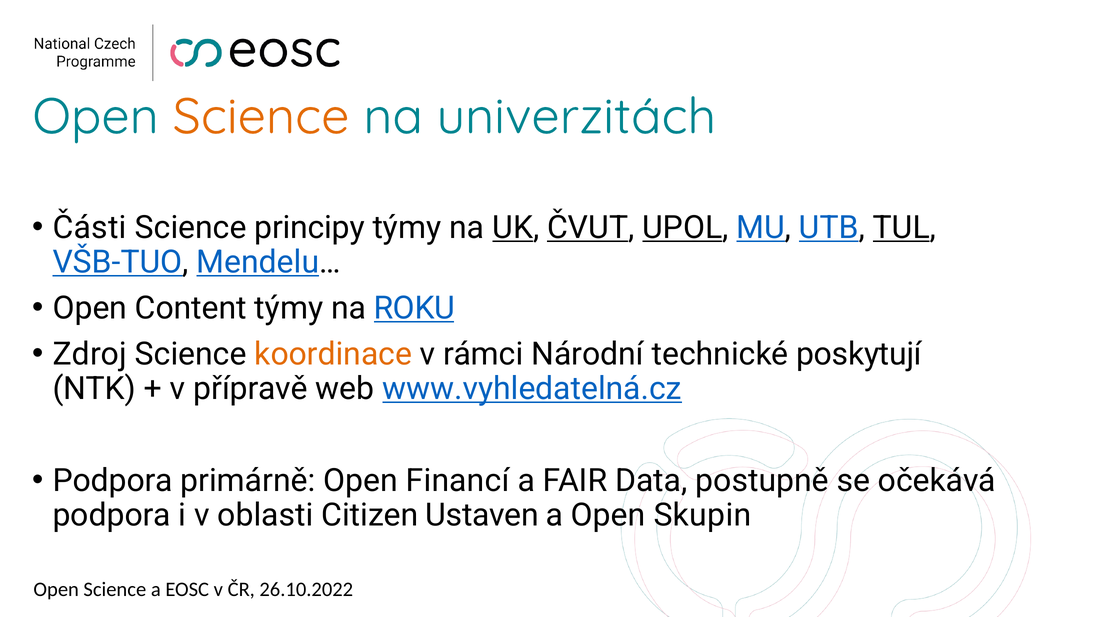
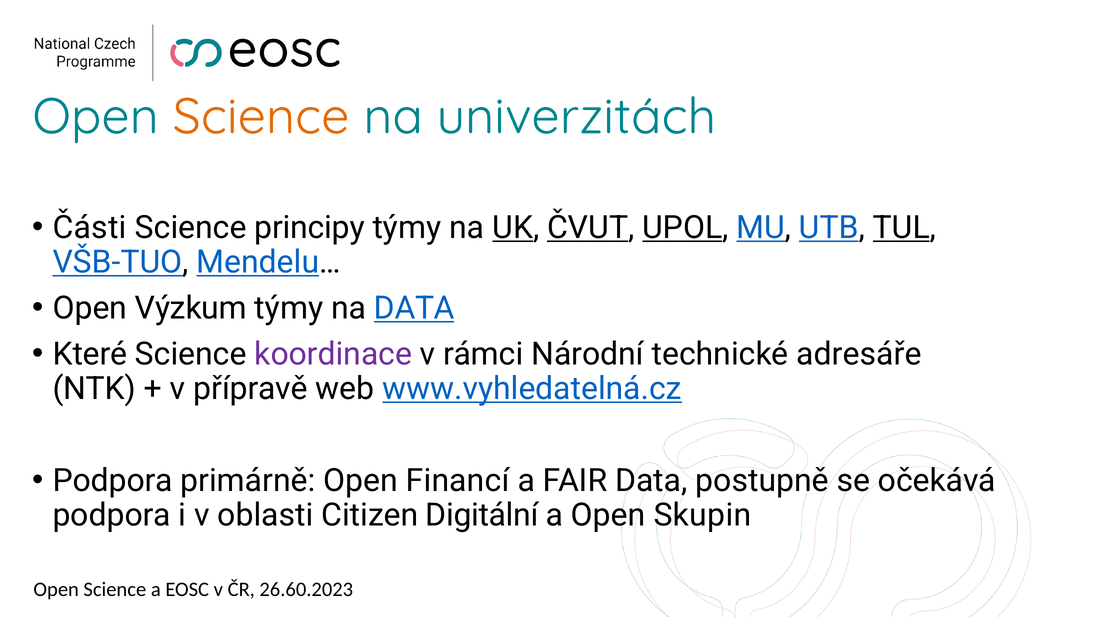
Content: Content -> Výzkum (191, 308)
na ROKU: ROKU -> DATA (414, 308)
Zdroj: Zdroj -> Které (90, 354)
koordinace colour: orange -> purple (333, 354)
poskytují: poskytují -> adresáře (859, 354)
Ustaven: Ustaven -> Digitální (482, 515)
26.10.2022: 26.10.2022 -> 26.60.2023 (306, 590)
